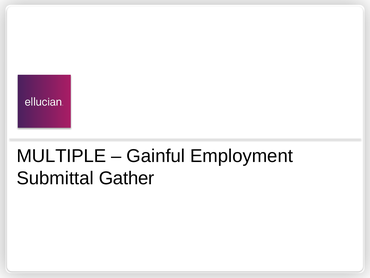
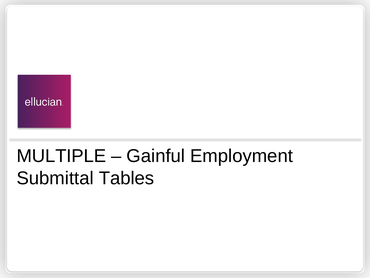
Gather: Gather -> Tables (127, 178)
